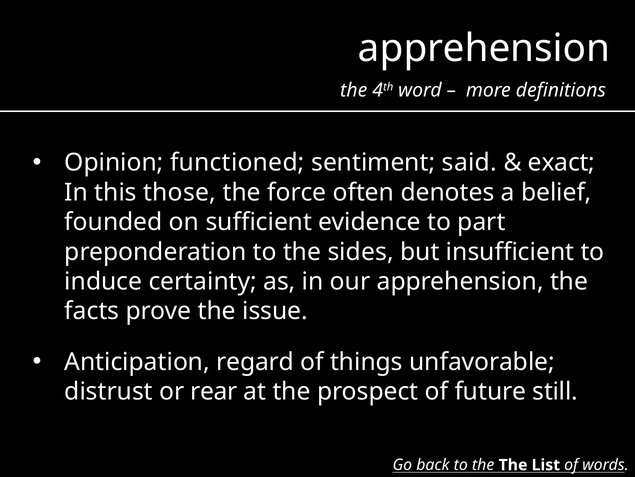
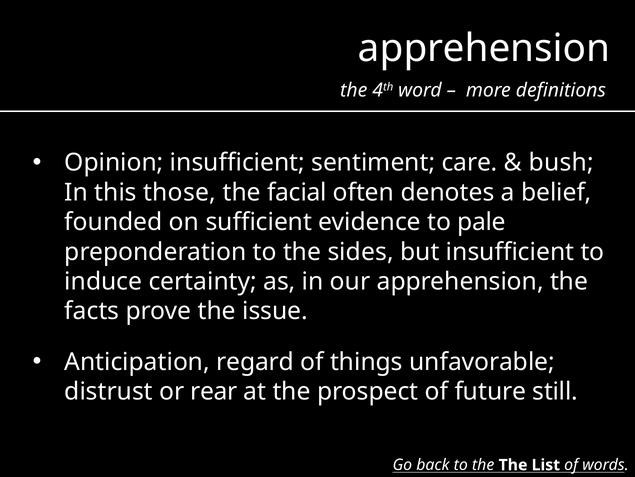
Opinion functioned: functioned -> insufficient (237, 163)
said: said -> care (470, 163)
exact: exact -> bush (561, 163)
force: force -> facial (297, 192)
part: part -> pale (482, 222)
